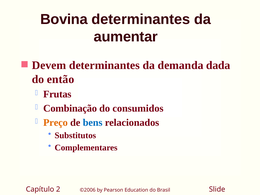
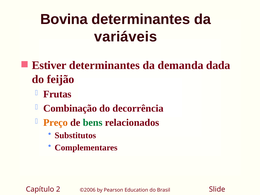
aumentar: aumentar -> variáveis (126, 37)
Devem: Devem -> Estiver (49, 65)
então: então -> feijão (61, 79)
consumidos: consumidos -> decorrência (138, 108)
bens colour: blue -> green (93, 123)
